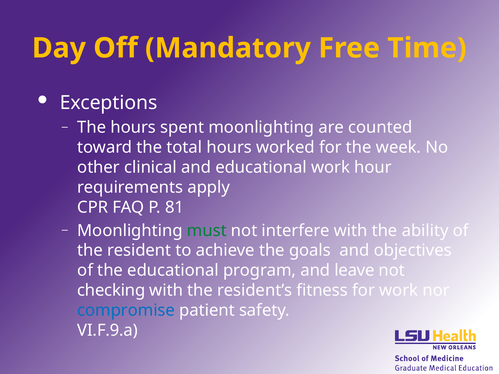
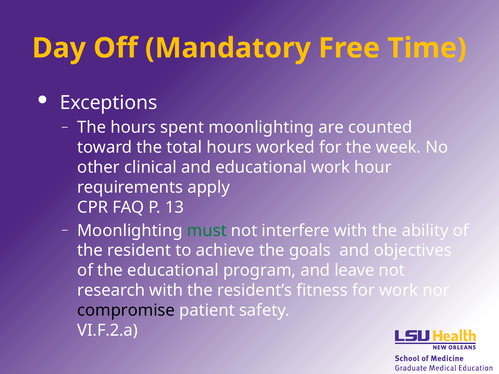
81: 81 -> 13 (175, 207)
checking: checking -> research (111, 291)
compromise colour: blue -> black (126, 311)
VI.F.9.a: VI.F.9.a -> VI.F.2.a (108, 330)
